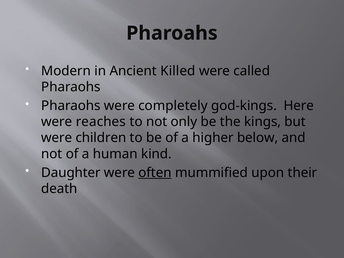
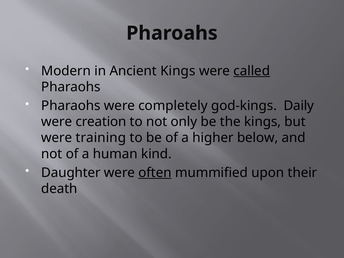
Ancient Killed: Killed -> Kings (178, 71)
called underline: none -> present (252, 71)
Here: Here -> Daily (299, 106)
reaches: reaches -> creation (101, 122)
children: children -> training (101, 138)
